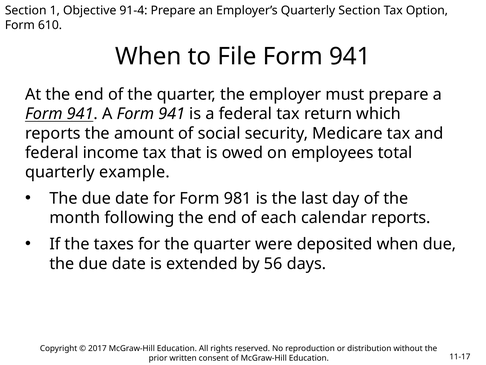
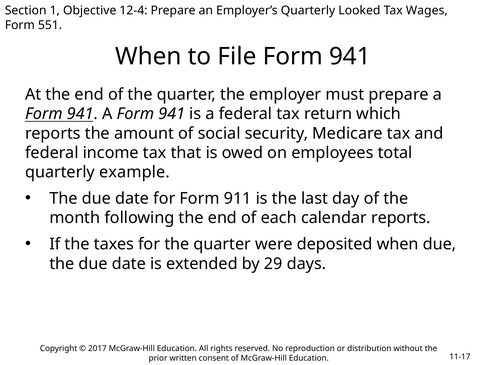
91-4: 91-4 -> 12-4 (133, 11)
Quarterly Section: Section -> Looked (359, 11)
Option: Option -> Wages (427, 11)
610: 610 -> 551 (50, 25)
981: 981 -> 911 (238, 198)
56: 56 -> 29 (273, 263)
